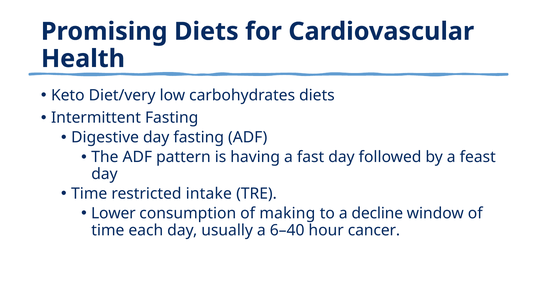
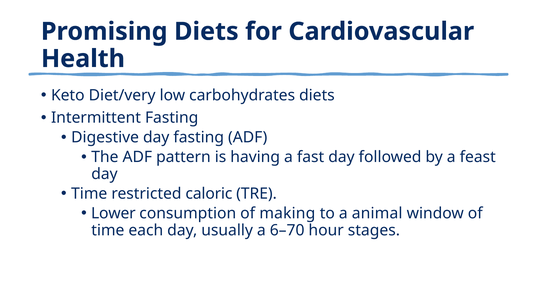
intake: intake -> caloric (209, 194)
decline: decline -> animal (377, 213)
6–40: 6–40 -> 6–70 (287, 230)
cancer: cancer -> stages (374, 230)
